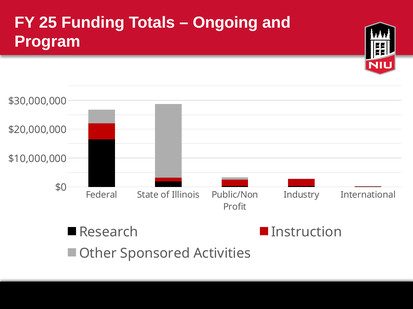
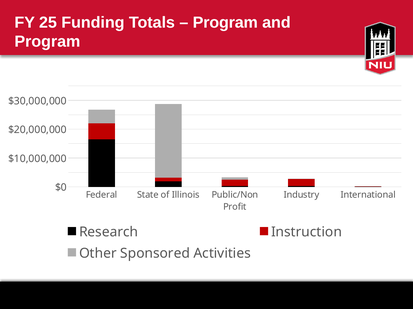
Ongoing: Ongoing -> Program (225, 22)
